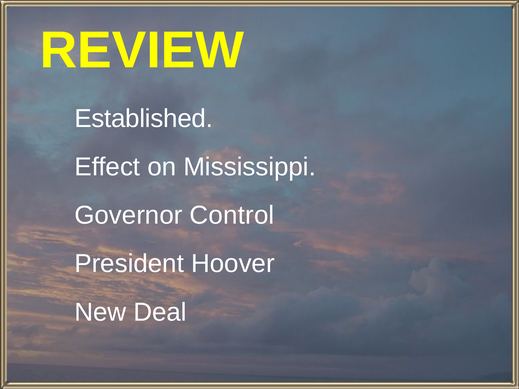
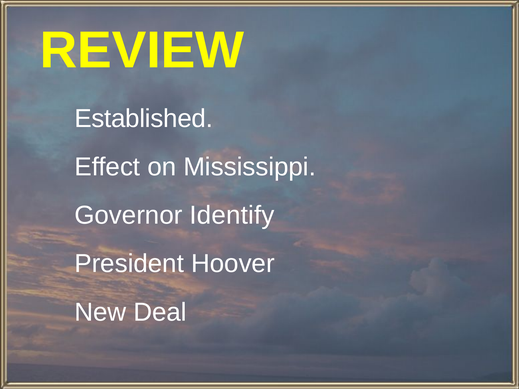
Control: Control -> Identify (232, 215)
